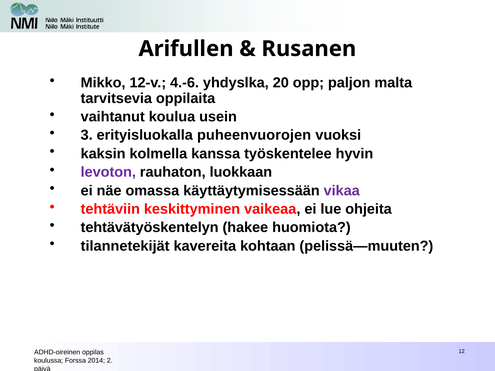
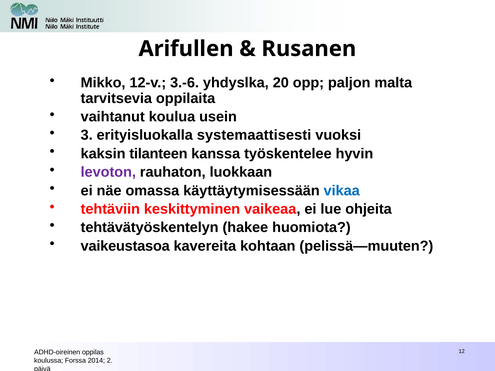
4.-6: 4.-6 -> 3.-6 (185, 83)
puheenvuorojen: puheenvuorojen -> systemaattisesti (254, 135)
kolmella: kolmella -> tilanteen (158, 154)
vikaa colour: purple -> blue (342, 191)
tilannetekijät: tilannetekijät -> vaikeustasoa (125, 246)
